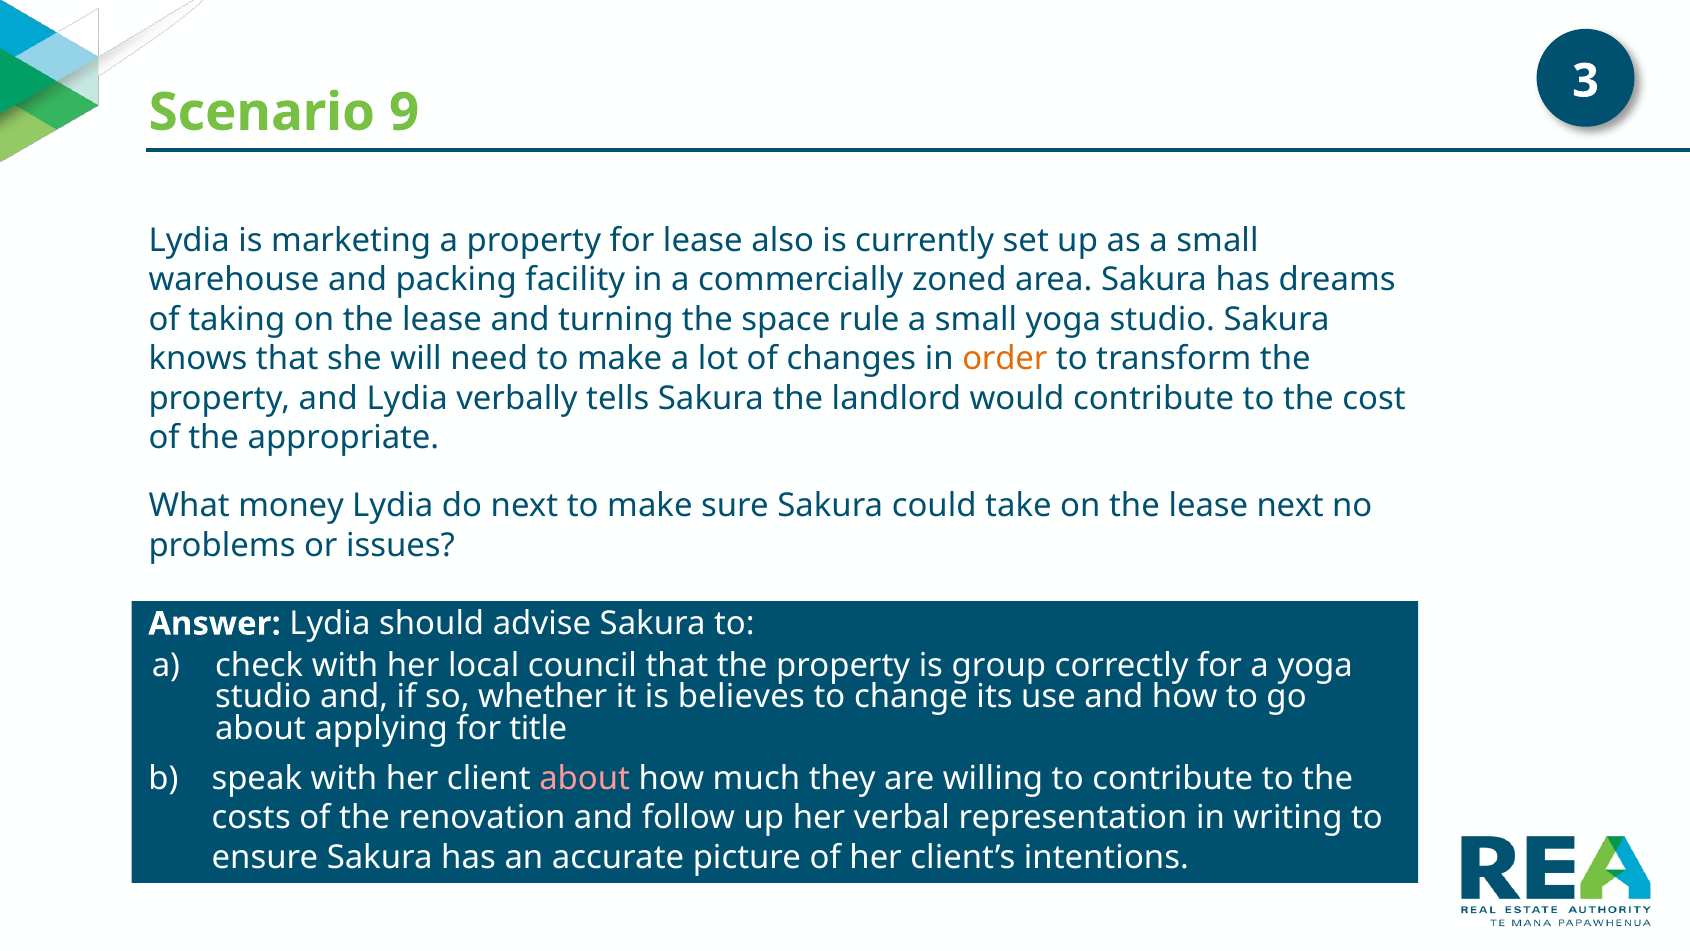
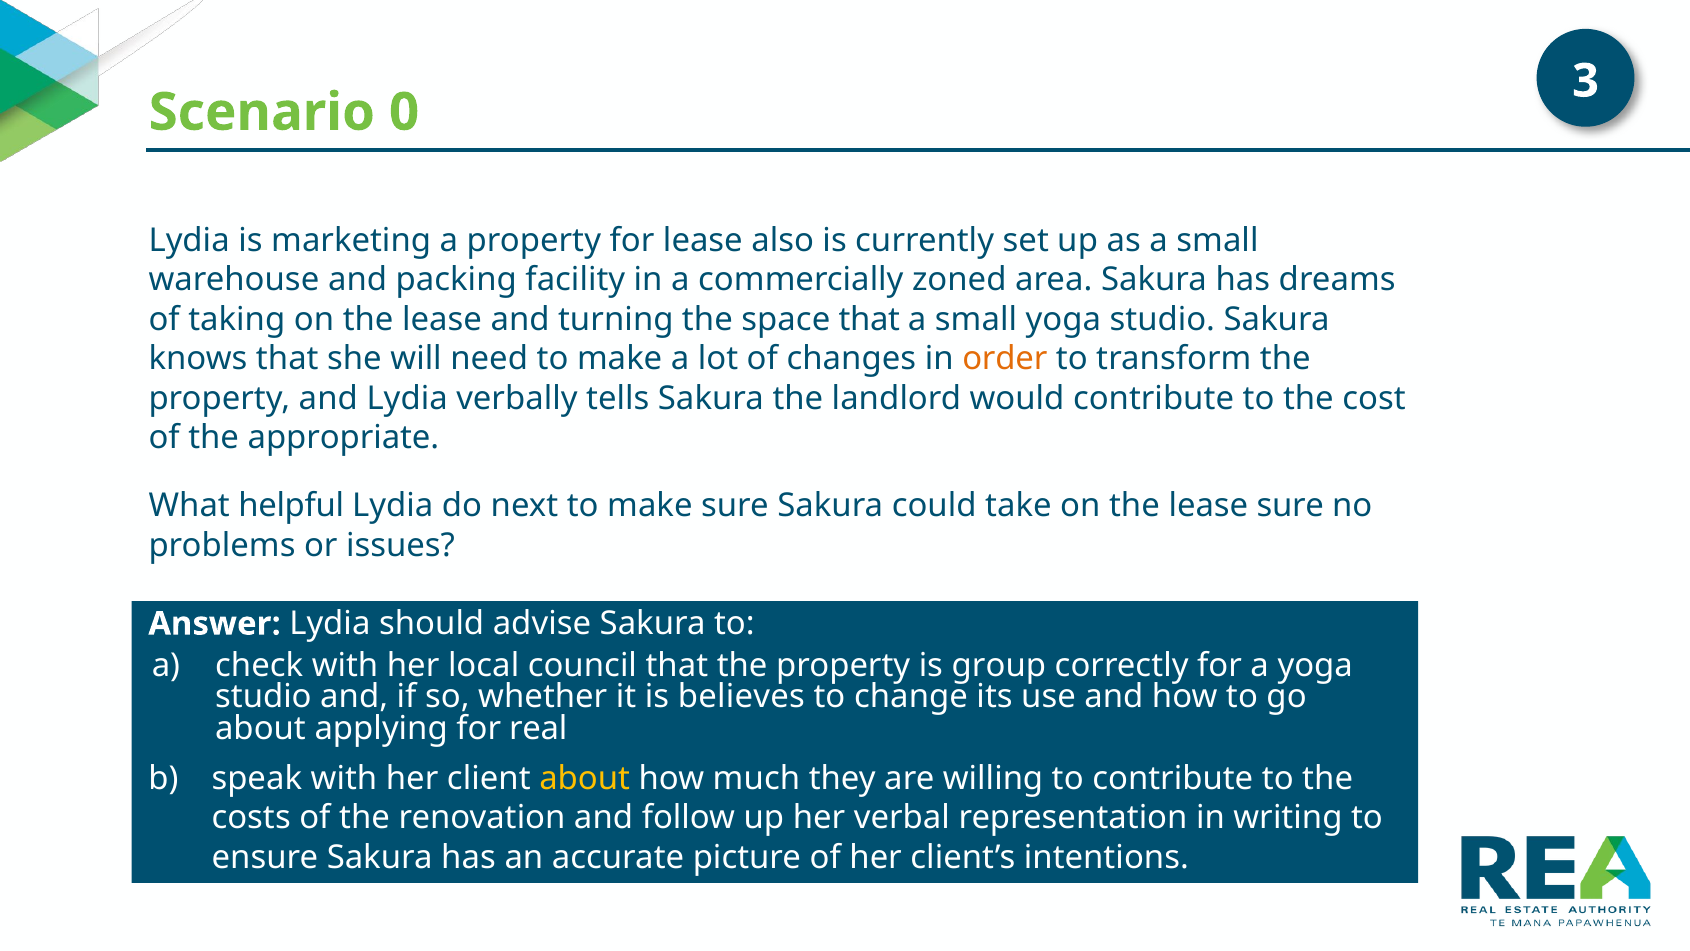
9: 9 -> 0 (404, 112)
space rule: rule -> that (869, 320)
money: money -> helpful (291, 506)
lease next: next -> sure (1290, 506)
title: title -> real (538, 729)
about colour: pink -> yellow (585, 778)
